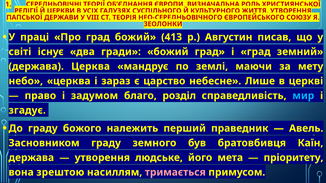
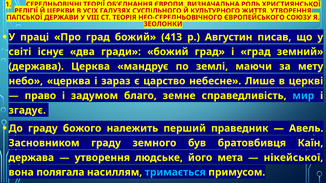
розділ: розділ -> земне (179, 96)
пріоритету: пріоритету -> нікейської (293, 158)
зрештою: зрештою -> полягала (60, 173)
тримається colour: pink -> light blue (175, 173)
